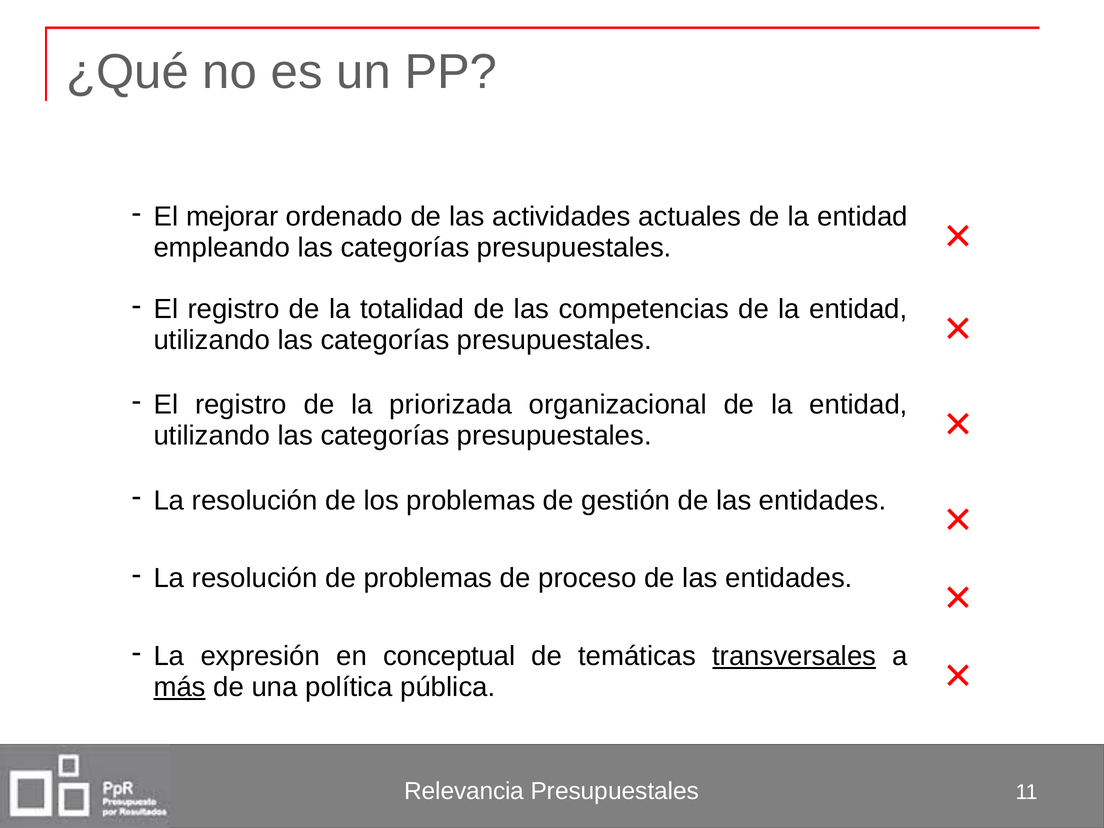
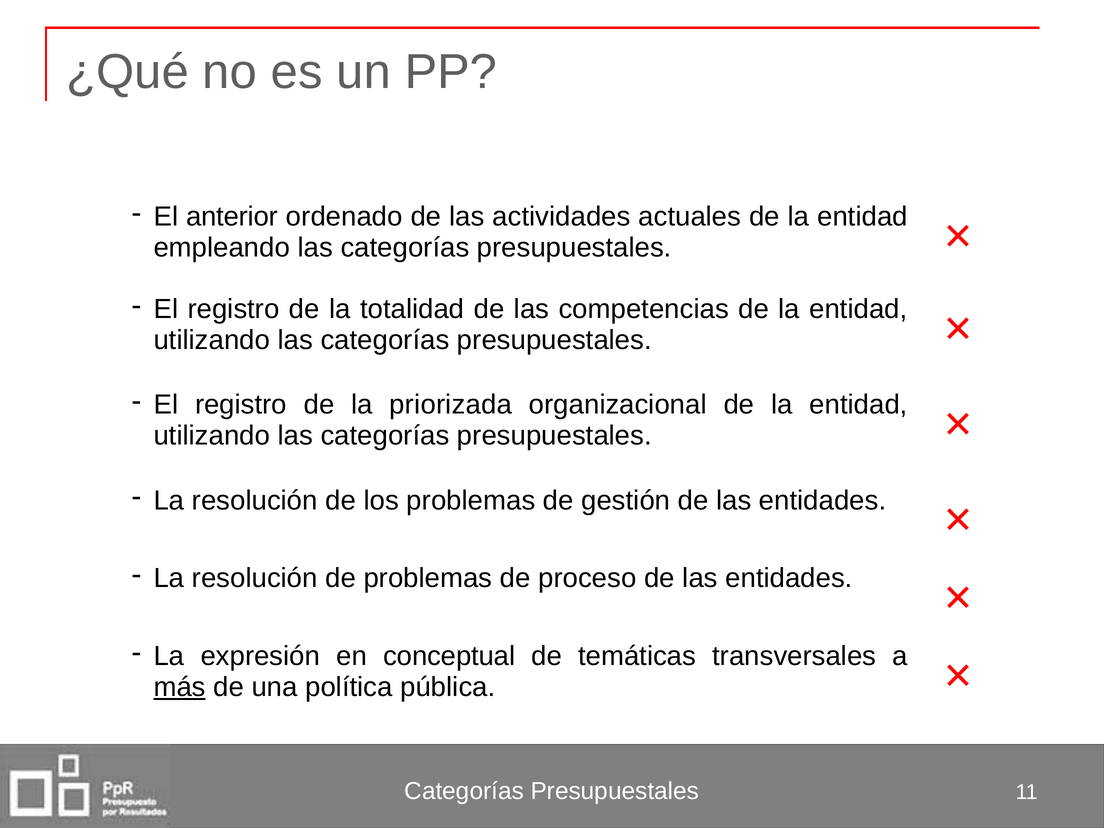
mejorar: mejorar -> anterior (232, 217)
transversales underline: present -> none (794, 656)
Relevancia: Relevancia -> Categorías (464, 791)
